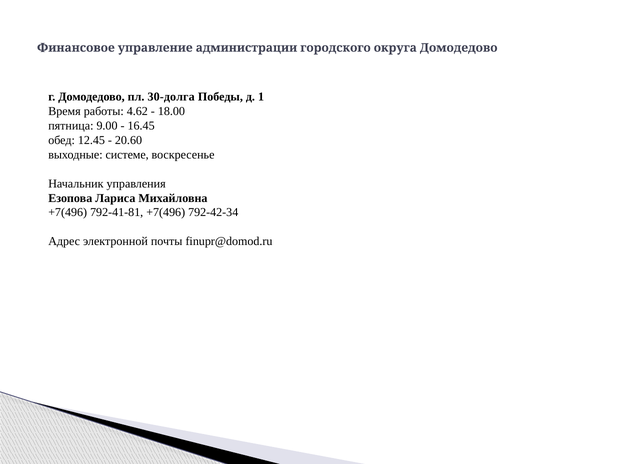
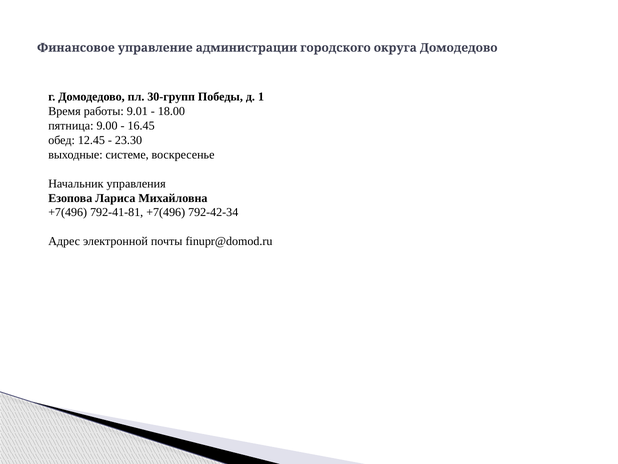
30-долга: 30-долга -> 30-групп (171, 97)
4.62: 4.62 -> 9.01 (137, 111)
20.60: 20.60 -> 23.30 (128, 140)
